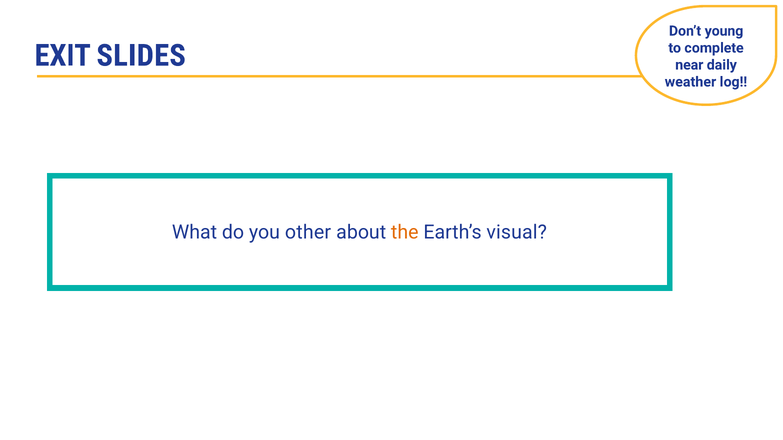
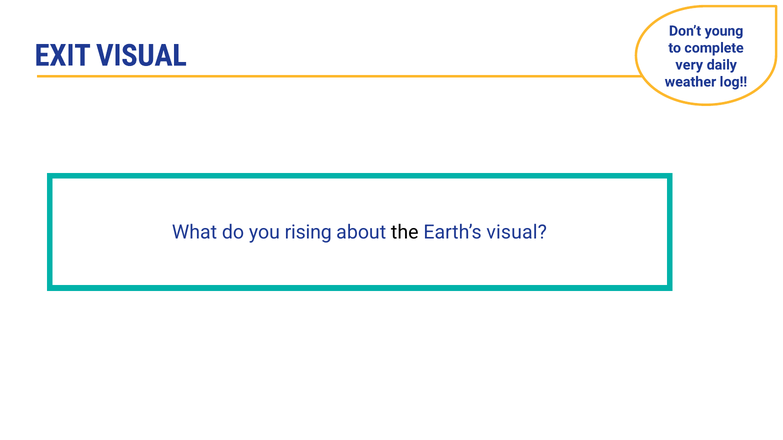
EXIT SLIDES: SLIDES -> VISUAL (141, 56)
near: near -> very (689, 65)
other: other -> rising (308, 232)
the colour: orange -> black (405, 232)
